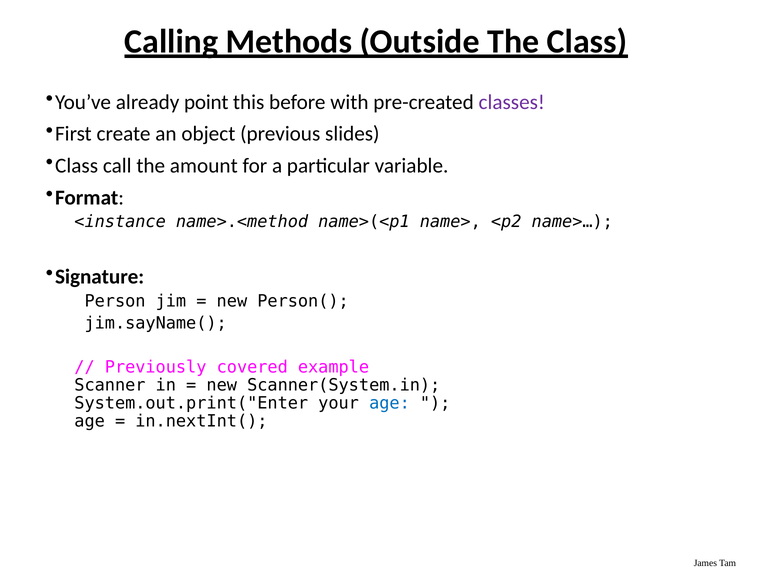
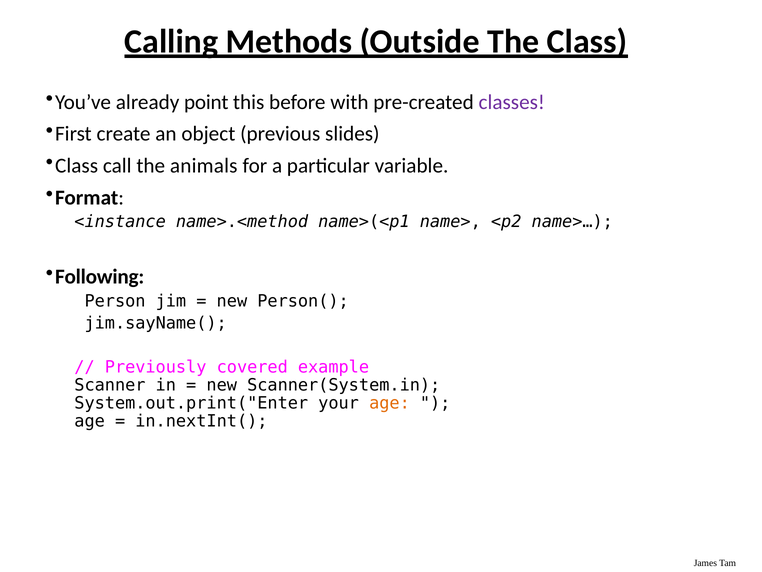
amount: amount -> animals (204, 166)
Signature: Signature -> Following (100, 277)
age colour: blue -> orange (389, 403)
